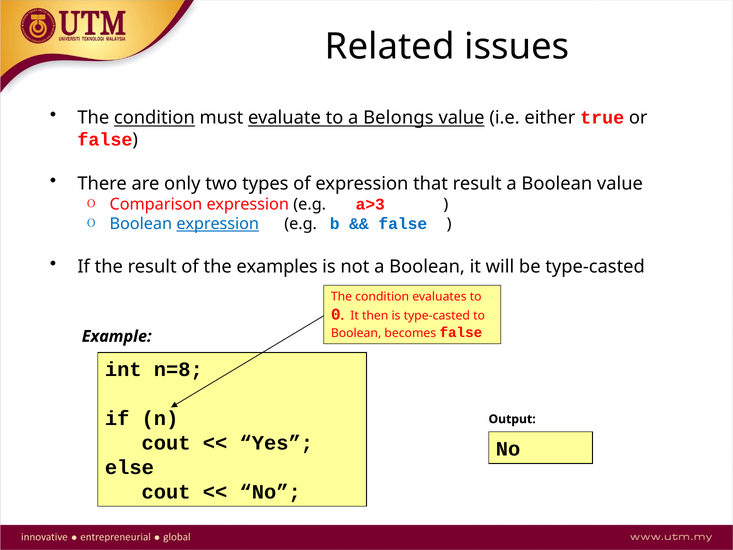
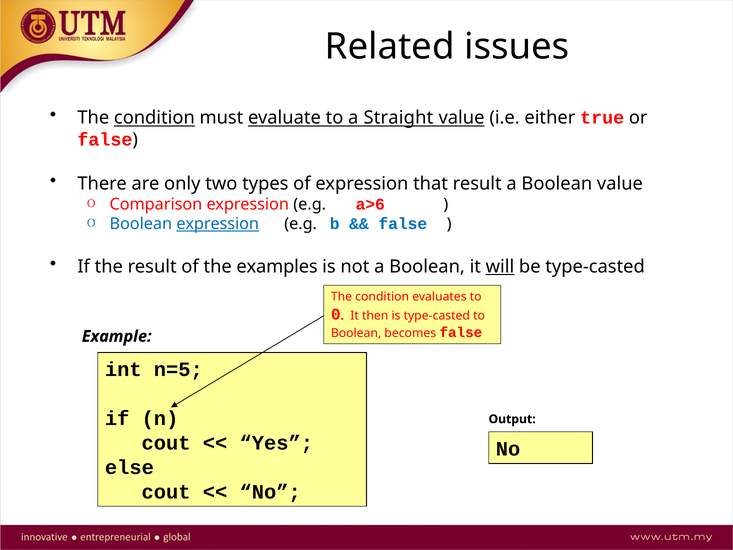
Belongs: Belongs -> Straight (398, 118)
a>3: a>3 -> a>6 (370, 204)
will underline: none -> present (500, 267)
n=8: n=8 -> n=5 (178, 369)
